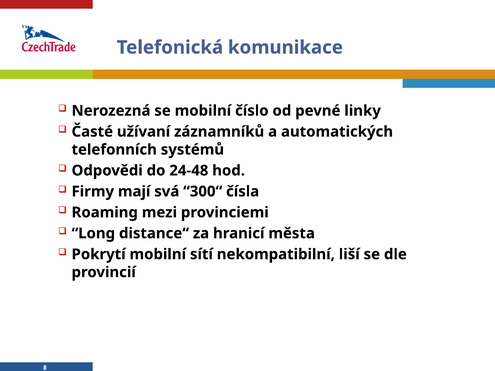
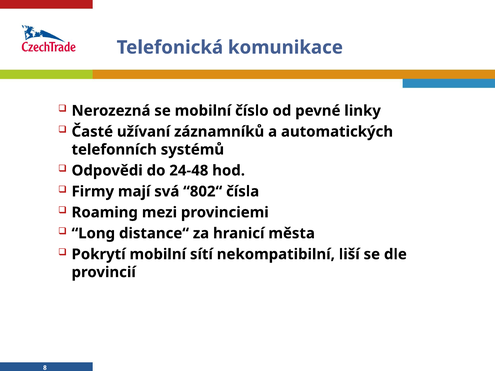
300“: 300“ -> 802“ (203, 192)
